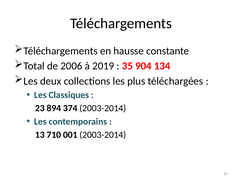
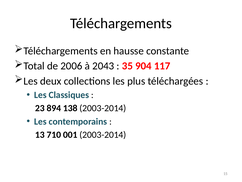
2019: 2019 -> 2043 (103, 66)
134: 134 -> 117 (162, 66)
374: 374 -> 138 (70, 108)
